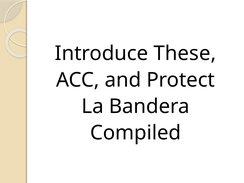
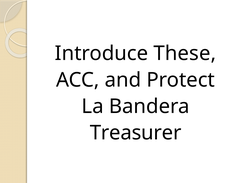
Compiled: Compiled -> Treasurer (136, 133)
